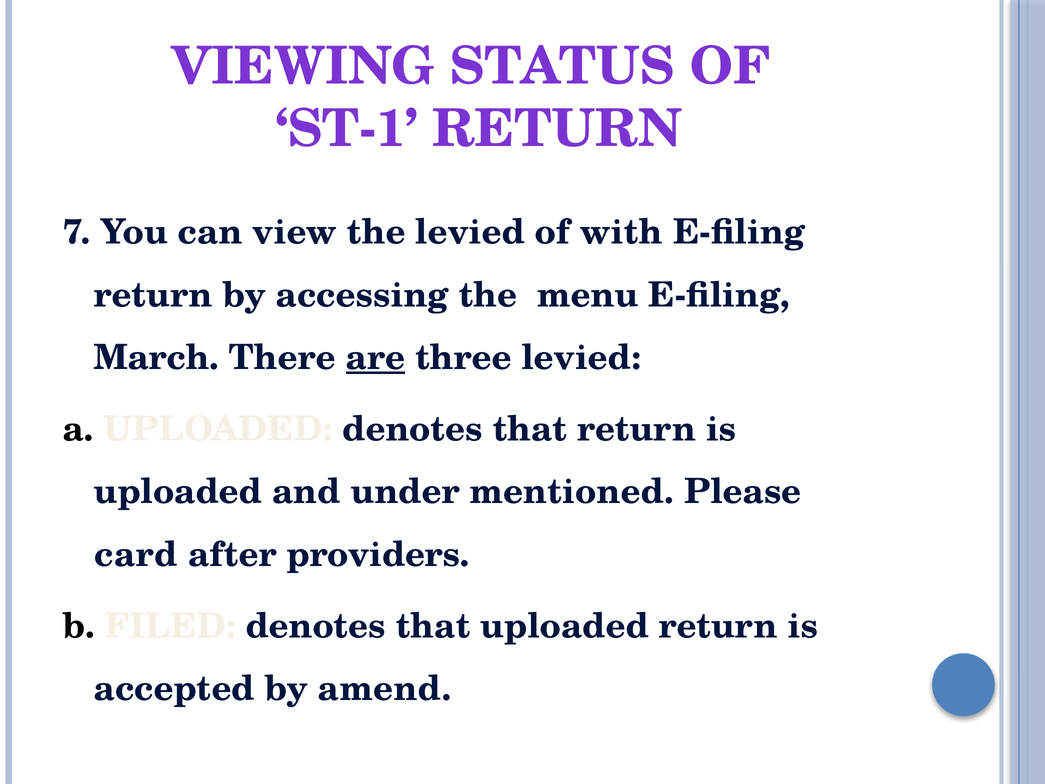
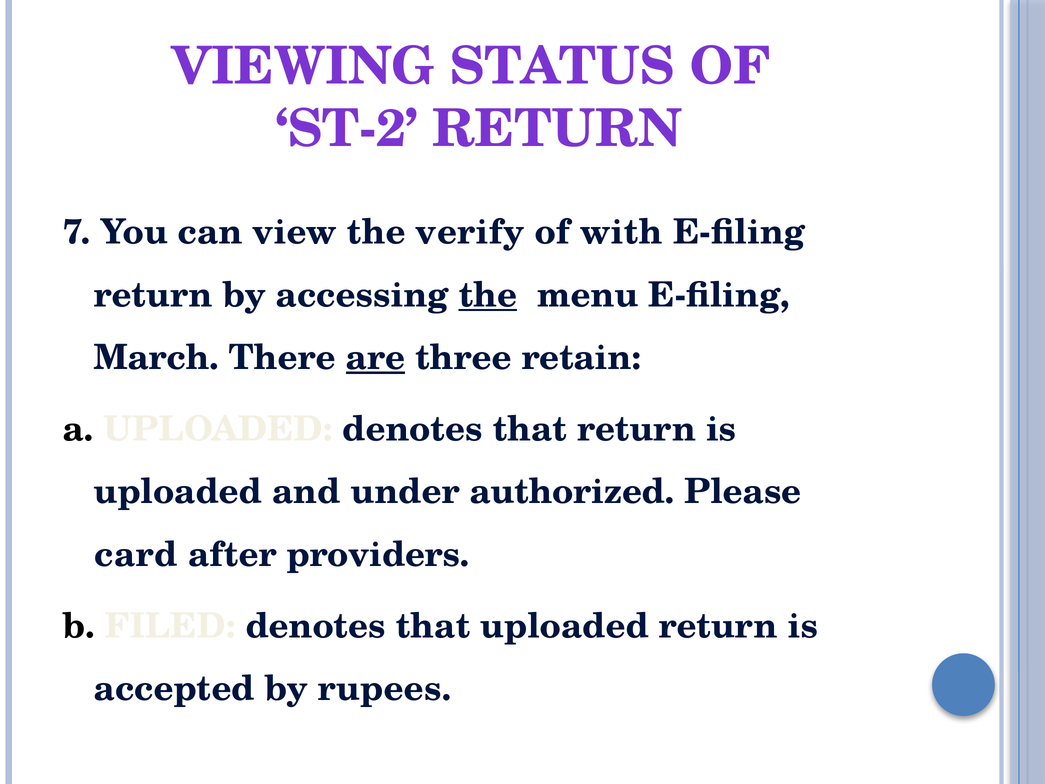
ST-1: ST-1 -> ST-2 (347, 129)
the levied: levied -> verify (470, 232)
the underline: none -> present (488, 295)
three levied: levied -> retain (581, 358)
mentioned: mentioned -> authorized (572, 492)
amend: amend -> rupees (385, 689)
